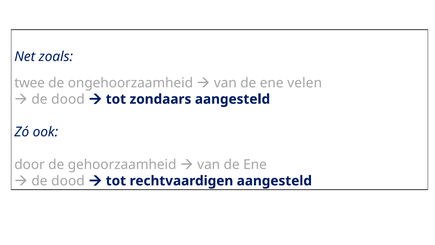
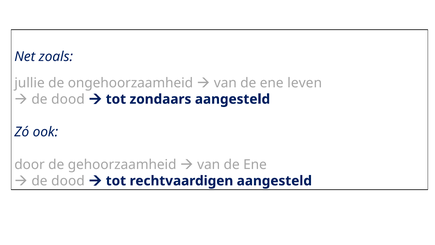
twee: twee -> jullie (30, 83)
velen: velen -> leven (305, 83)
